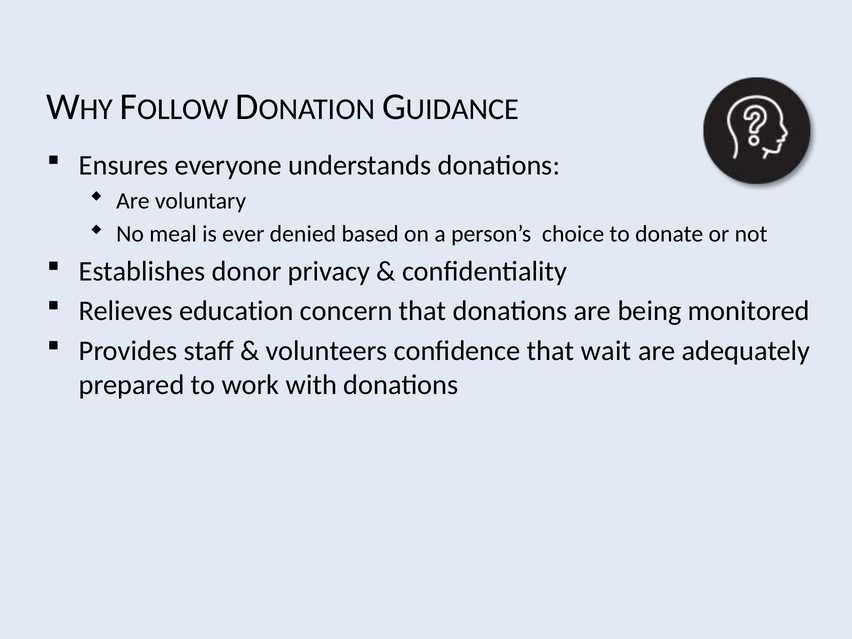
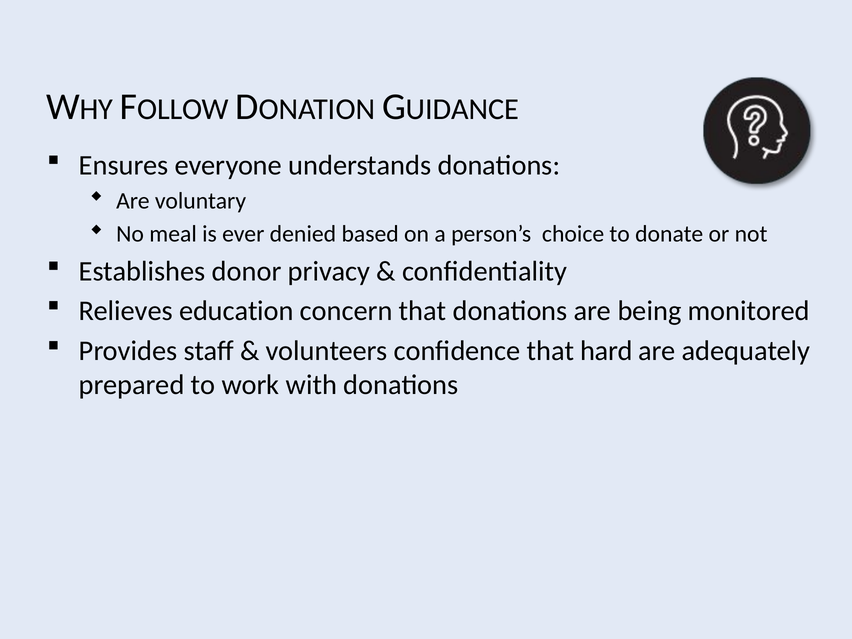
wait: wait -> hard (606, 351)
